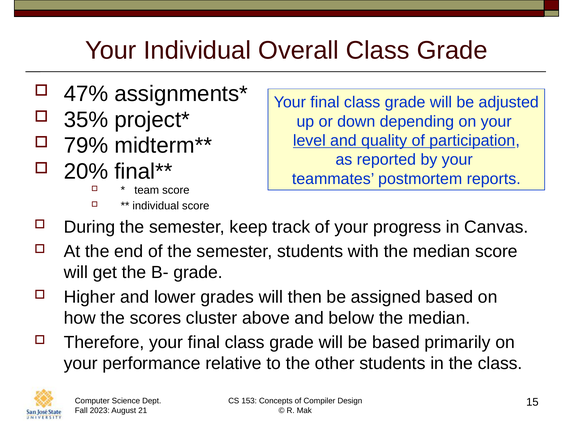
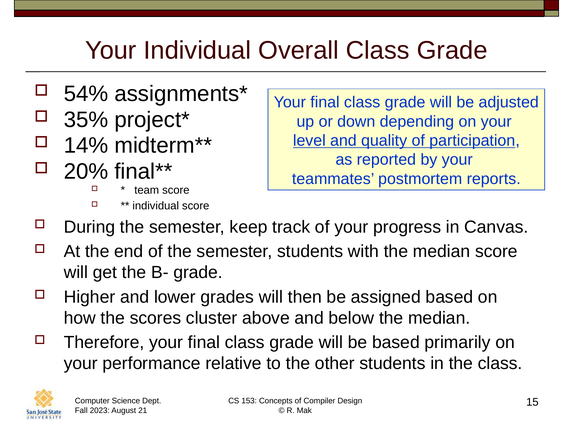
47%: 47% -> 54% (86, 94)
79%: 79% -> 14% (86, 146)
